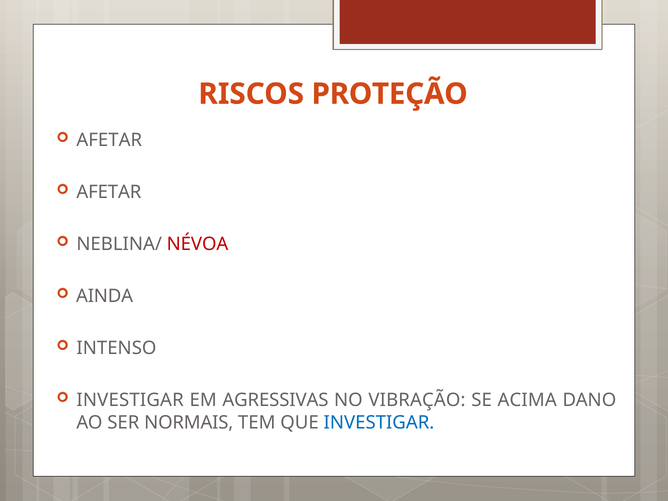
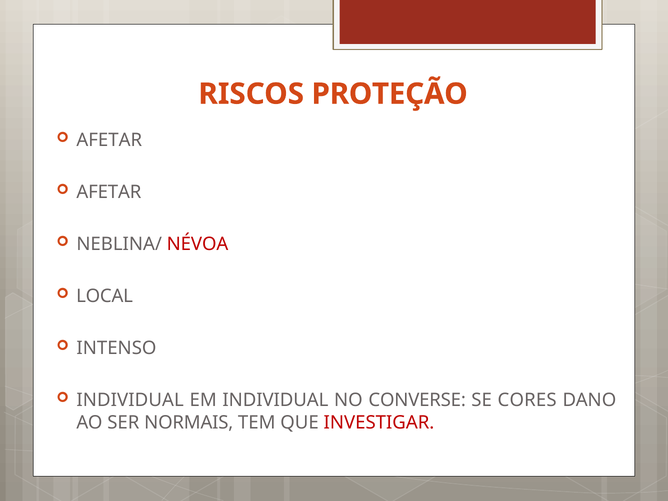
AINDA: AINDA -> LOCAL (105, 296)
INVESTIGAR: INVESTIGAR -> INDIVIDUAL (130, 400)
EM AGRESSIVAS: AGRESSIVAS -> INDIVIDUAL (275, 400)
VIBRAÇÃO: VIBRAÇÃO -> CONVERSE (417, 400)
ACIMA: ACIMA -> CORES (527, 400)
INVESTIGAR colour: blue -> red (379, 422)
